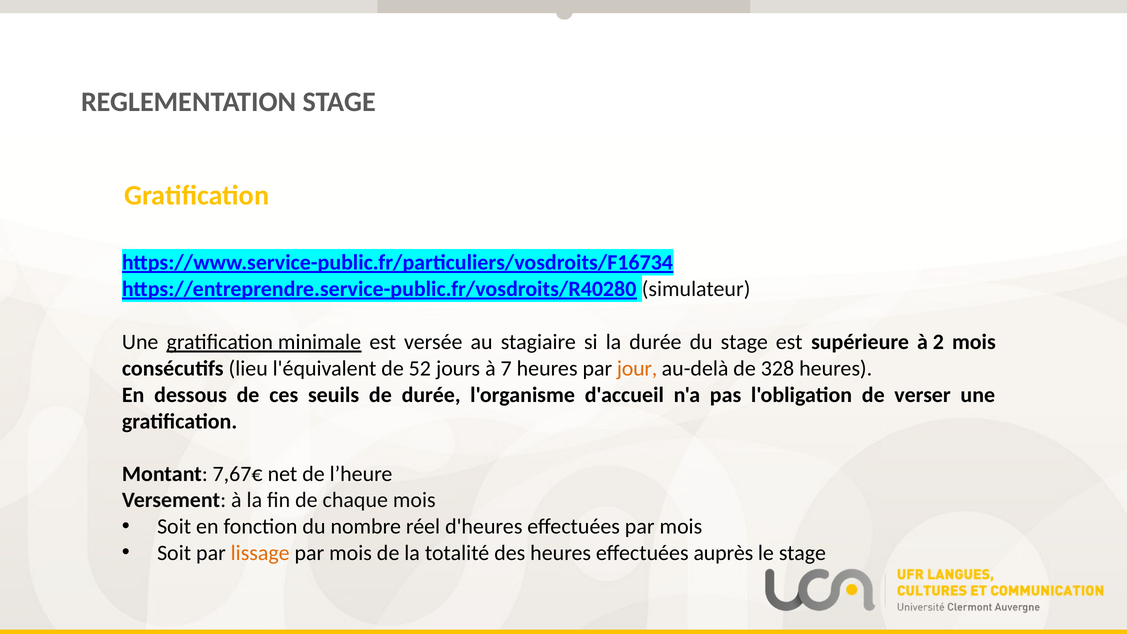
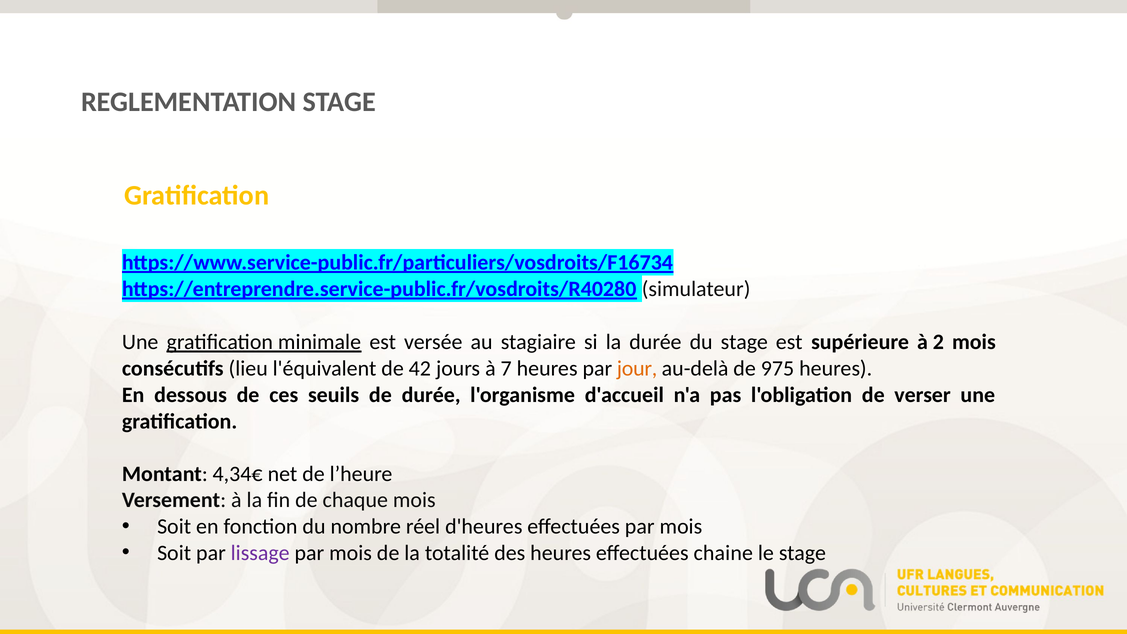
52: 52 -> 42 (420, 369)
328: 328 -> 975 (778, 369)
7,67€: 7,67€ -> 4,34€ (238, 474)
lissage colour: orange -> purple (260, 553)
auprès: auprès -> chaine (723, 553)
